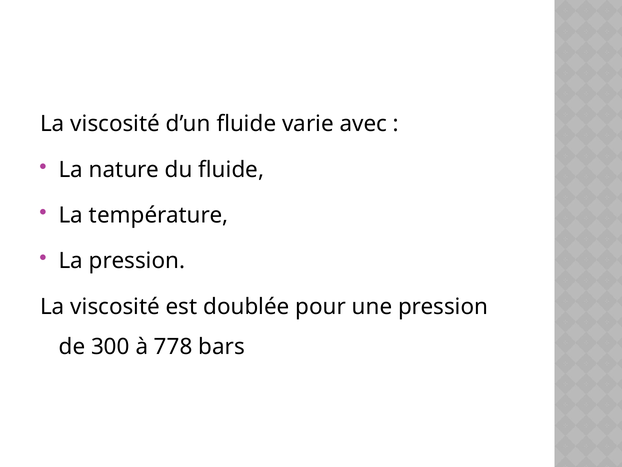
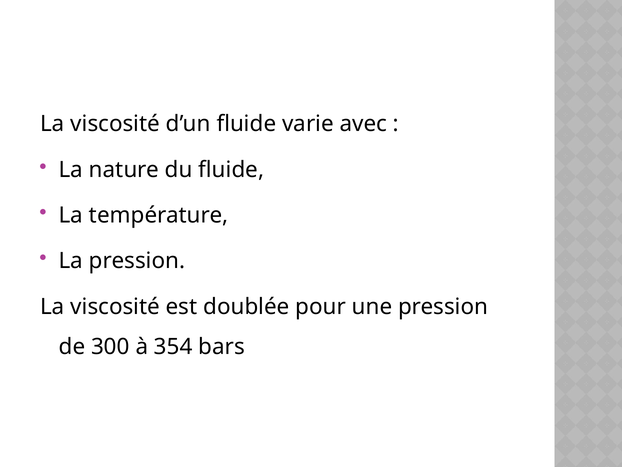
778: 778 -> 354 (173, 347)
